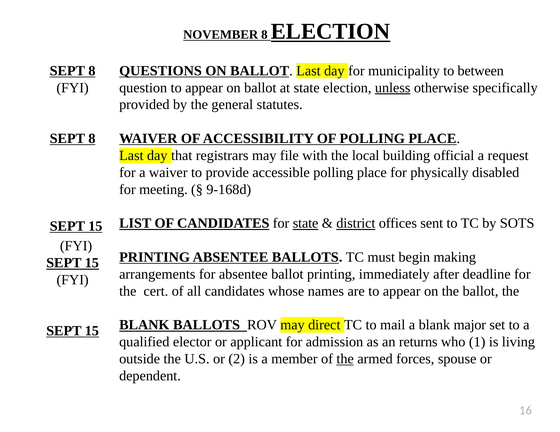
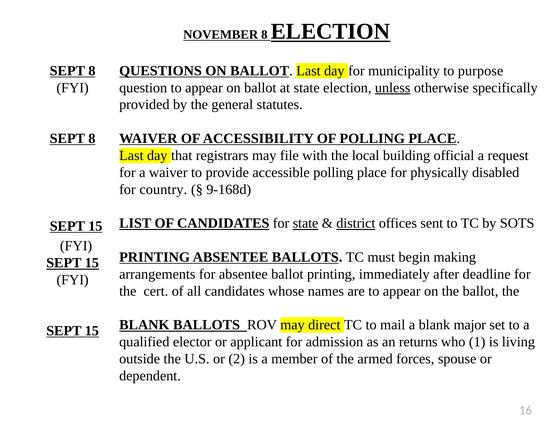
between: between -> purpose (481, 71)
meeting: meeting -> country (163, 190)
the underline: present -> none (345, 359)
